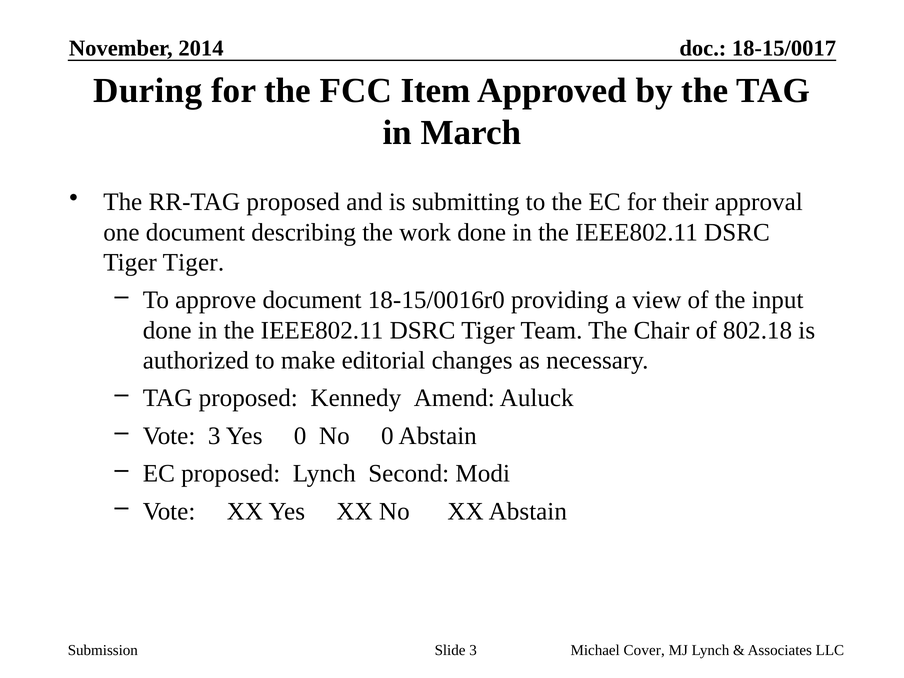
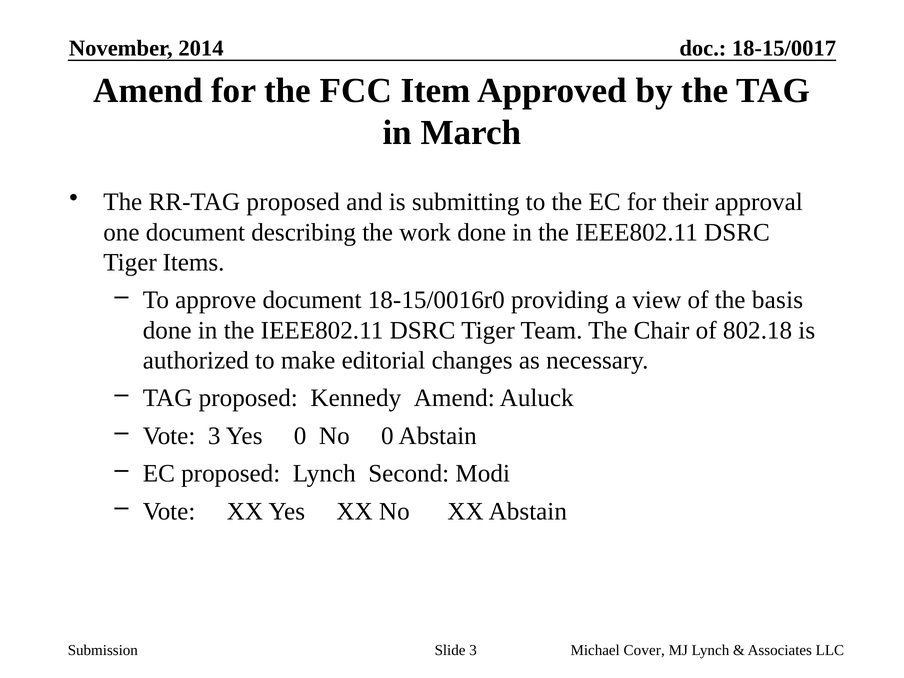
During: During -> Amend (148, 91)
Tiger Tiger: Tiger -> Items (194, 262)
input: input -> basis (778, 300)
